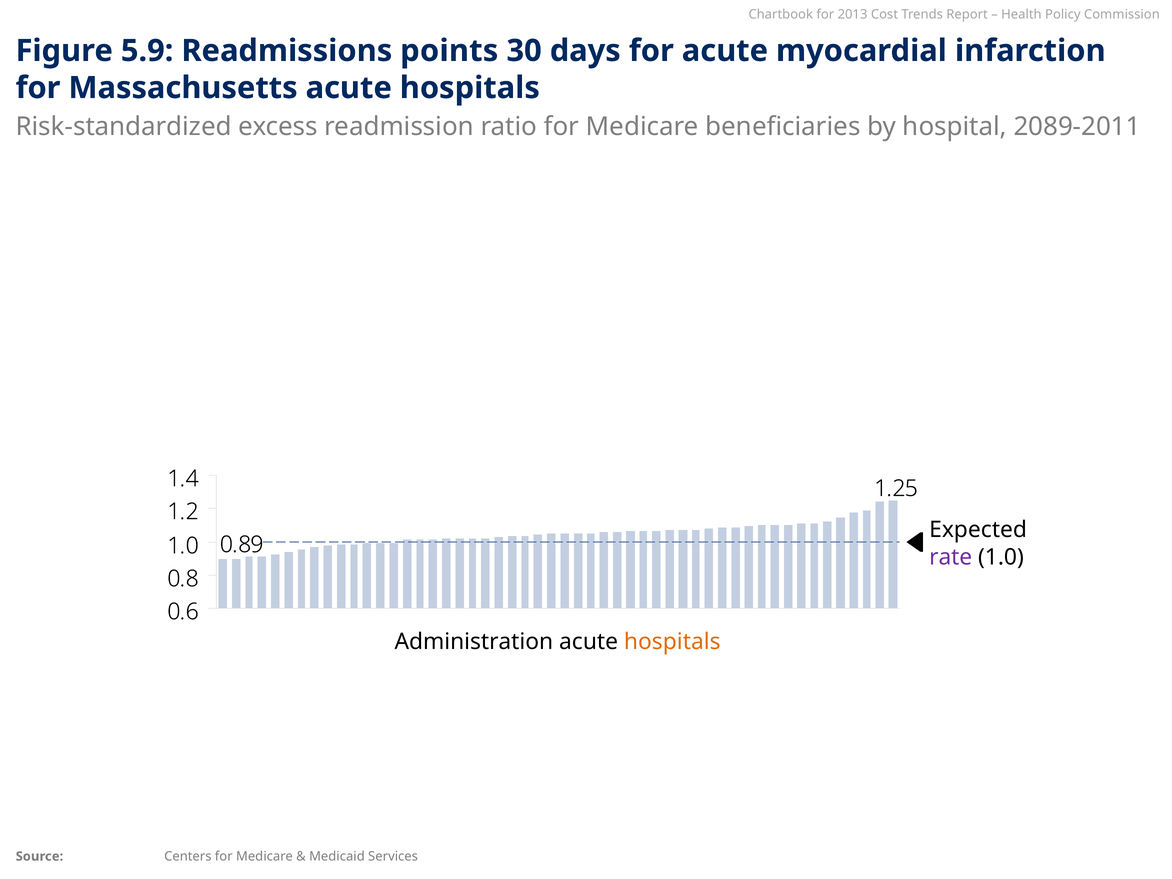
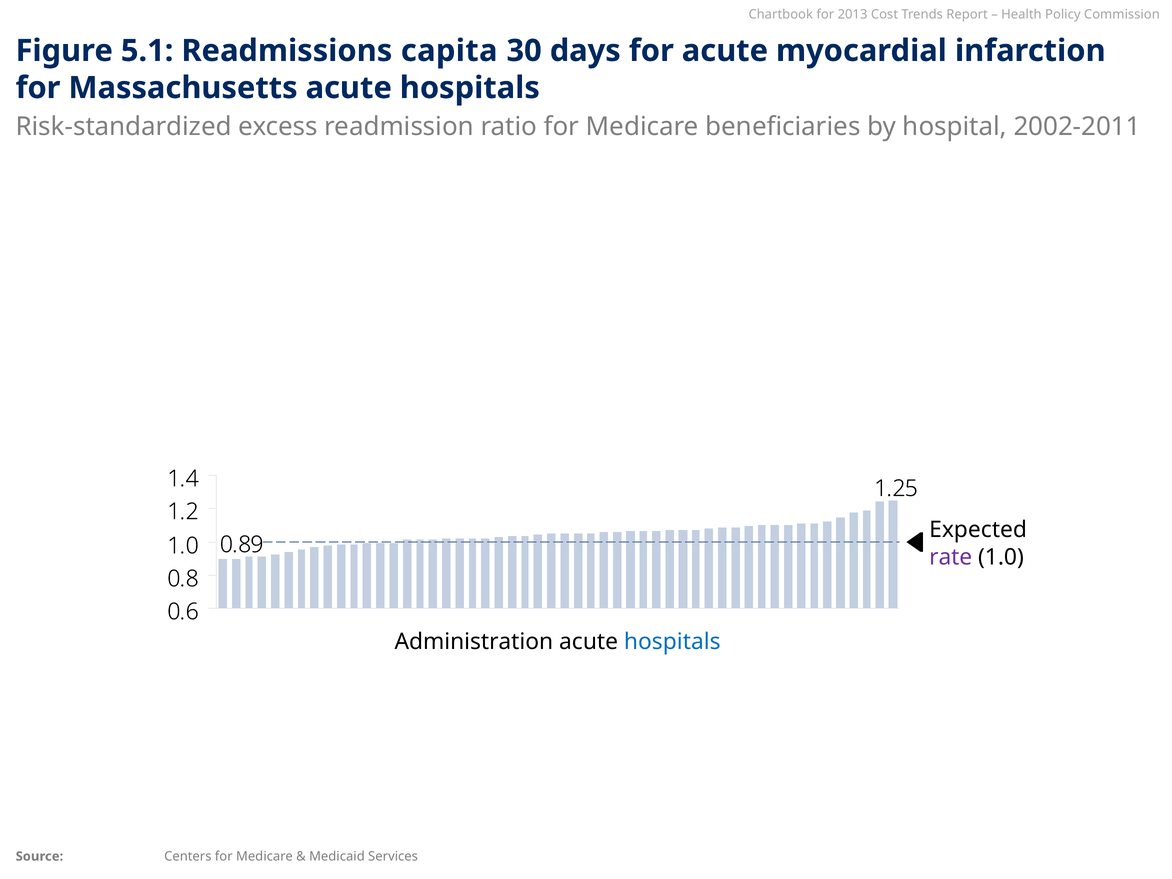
5.9: 5.9 -> 5.1 (147, 51)
points: points -> capita (449, 51)
2089-2011: 2089-2011 -> 2002-2011 (1077, 127)
hospitals colour: orange -> blue (672, 642)
